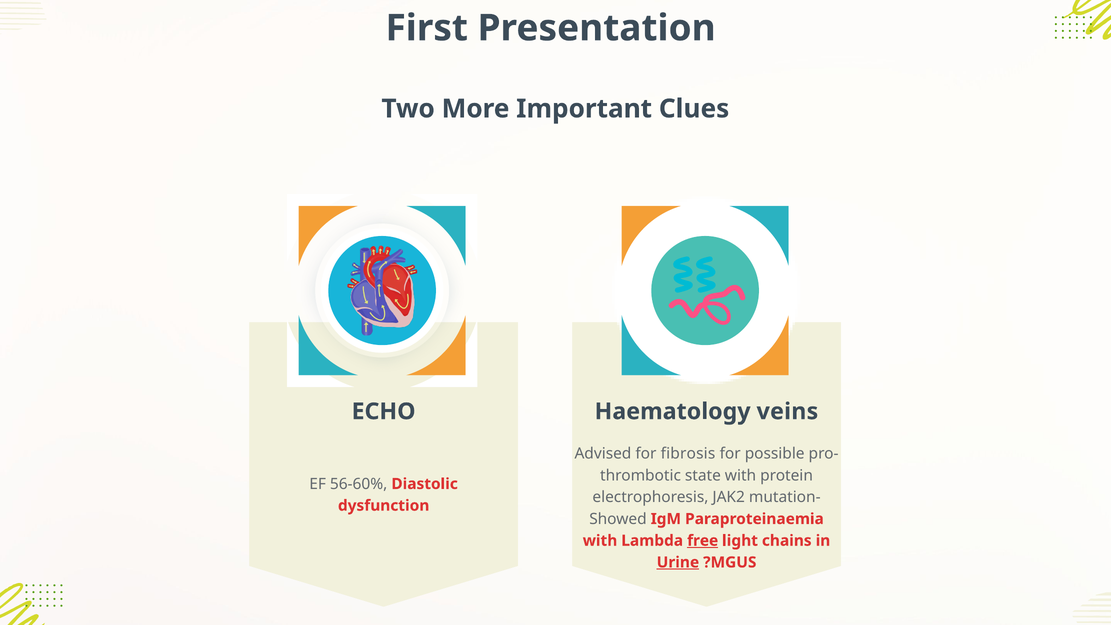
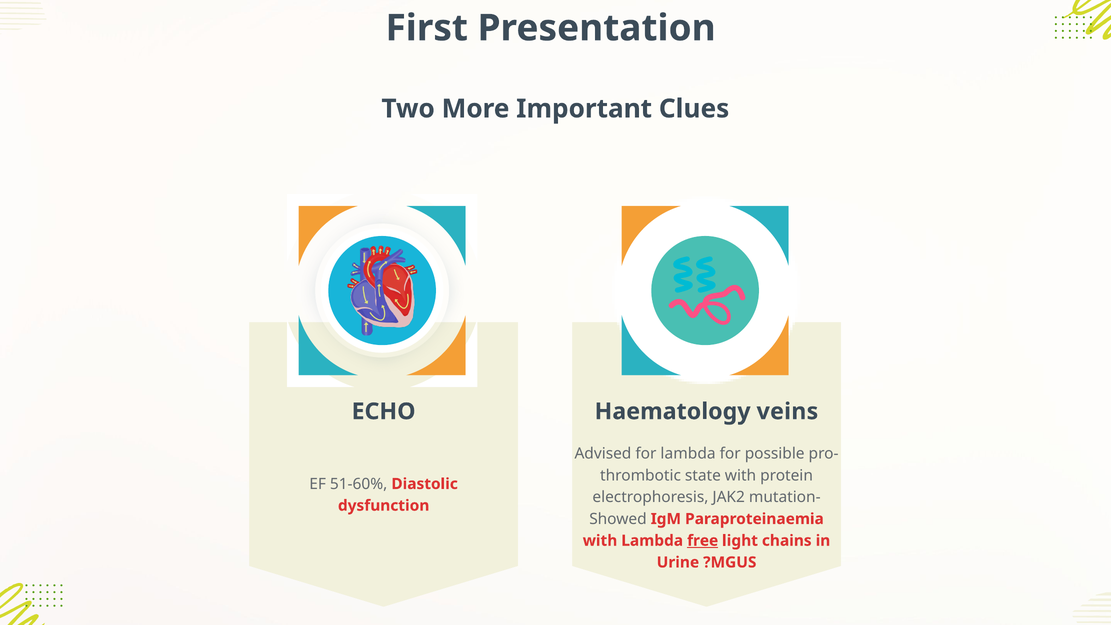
for fibrosis: fibrosis -> lambda (688, 454)
56-60%: 56-60% -> 51-60% (359, 484)
Urine underline: present -> none (678, 562)
